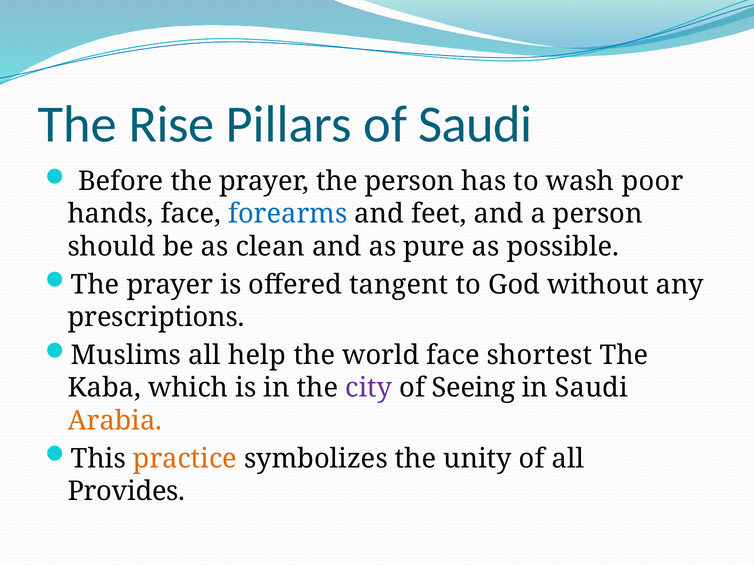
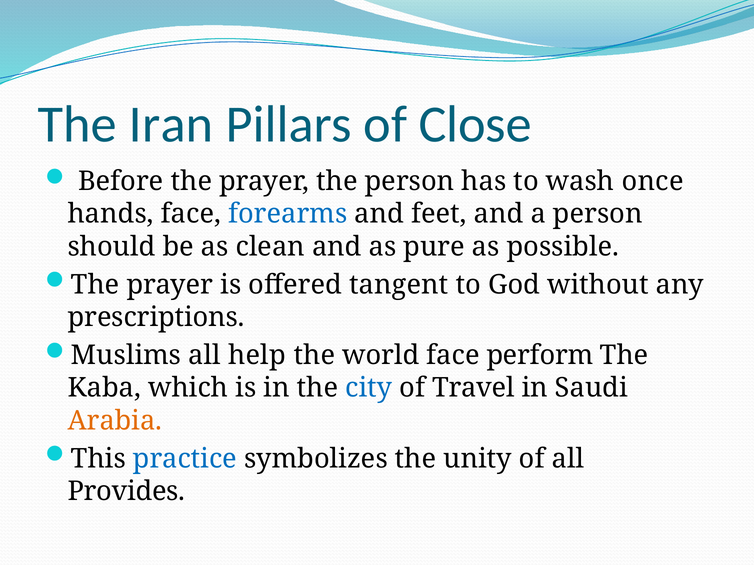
Rise: Rise -> Iran (171, 125)
of Saudi: Saudi -> Close (475, 125)
poor: poor -> once (653, 182)
shortest: shortest -> perform (540, 356)
city colour: purple -> blue (369, 388)
Seeing: Seeing -> Travel (473, 388)
practice colour: orange -> blue (185, 459)
